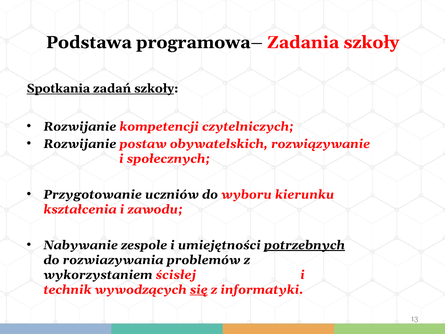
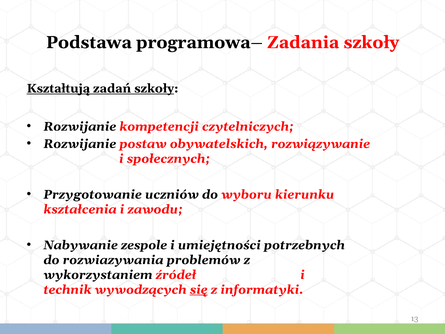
Spotkania: Spotkania -> Kształtują (58, 88)
potrzebnych underline: present -> none (304, 245)
ścisłej: ścisłej -> źródeł (176, 275)
